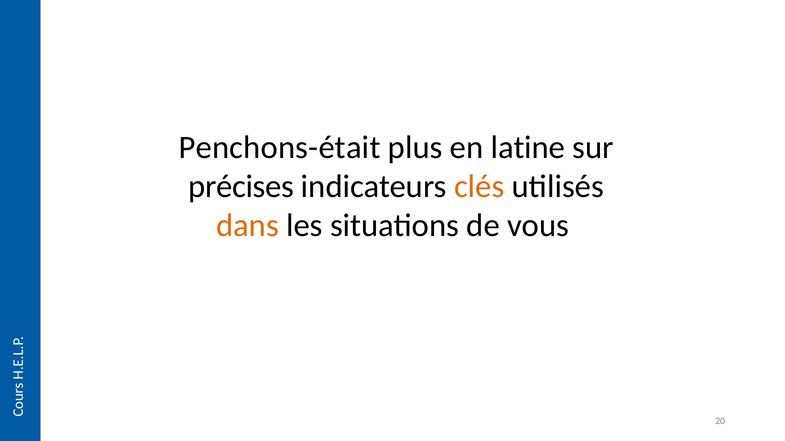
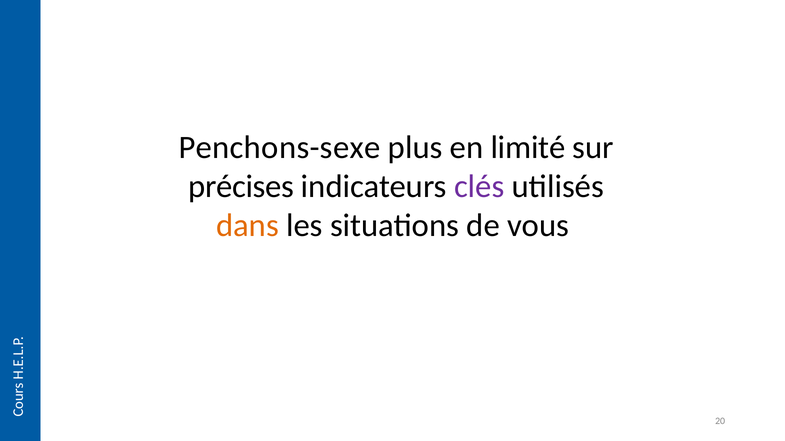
Penchons-était: Penchons-était -> Penchons-sexe (279, 148)
latine: latine -> limité (528, 148)
clés colour: orange -> purple (479, 187)
